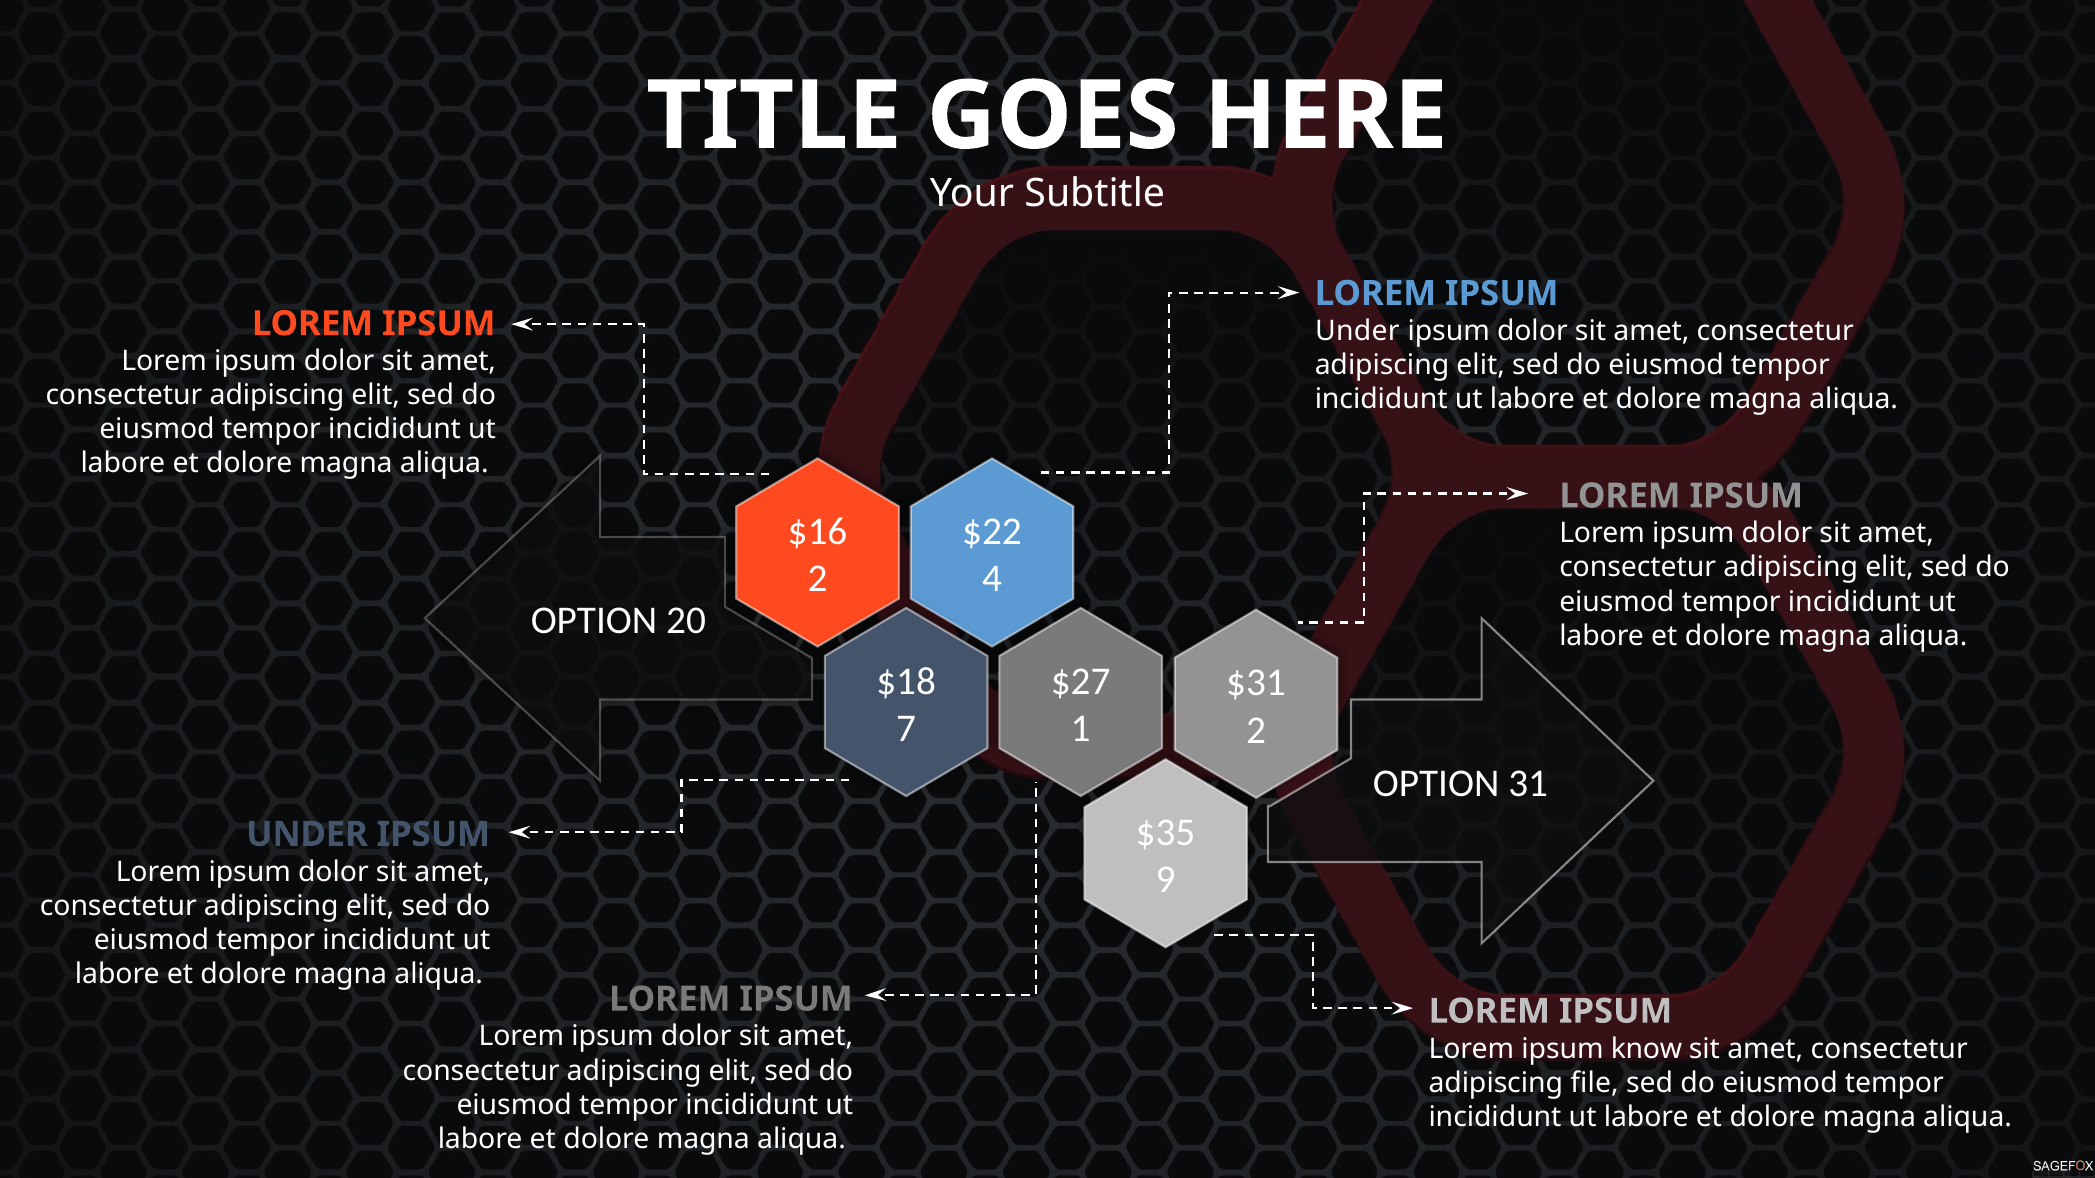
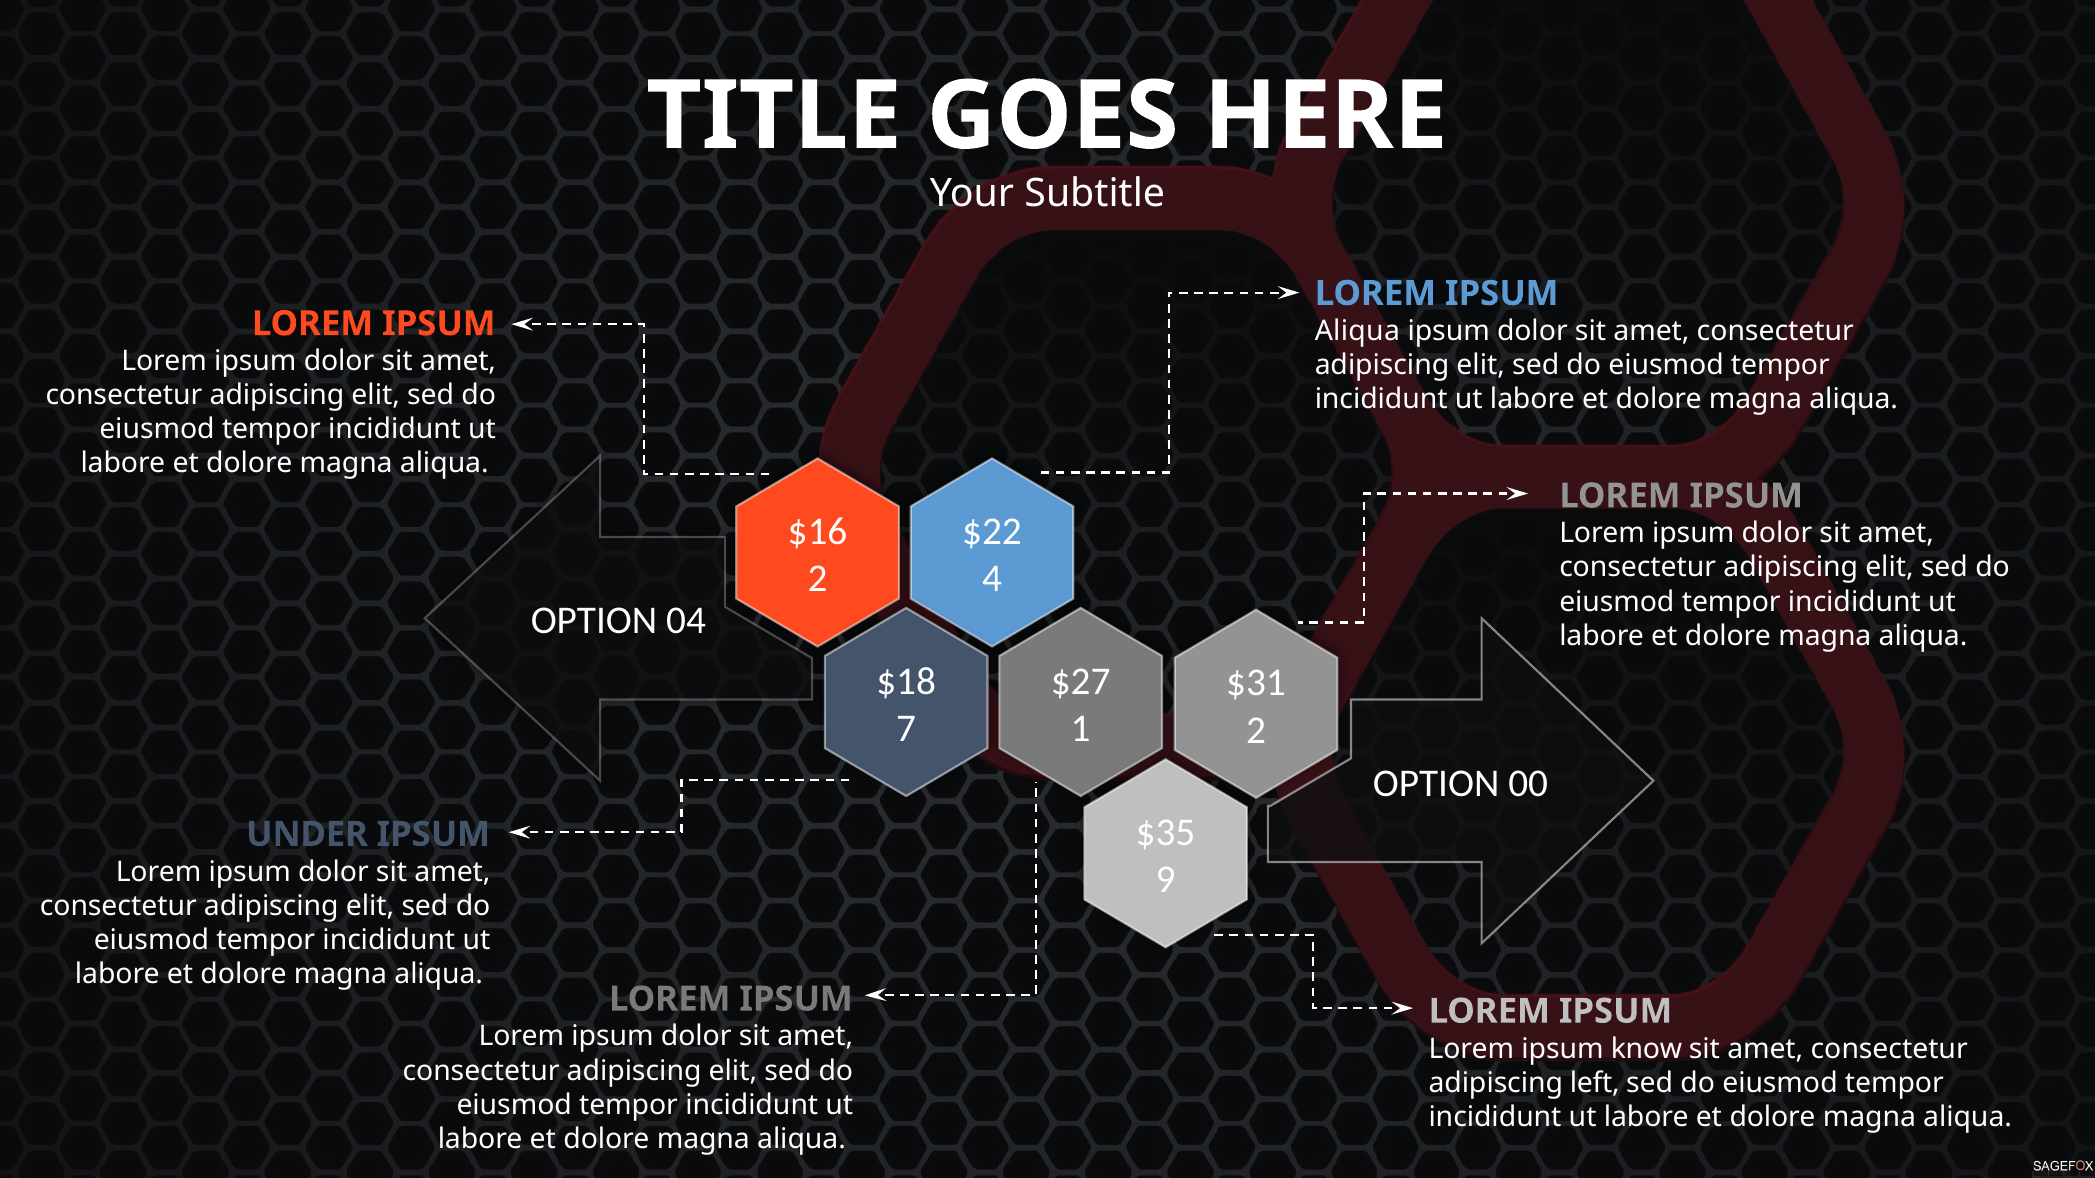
Under: Under -> Aliqua (1357, 331)
20: 20 -> 04 (686, 621)
31: 31 -> 00 (1528, 784)
file: file -> left (1595, 1083)
